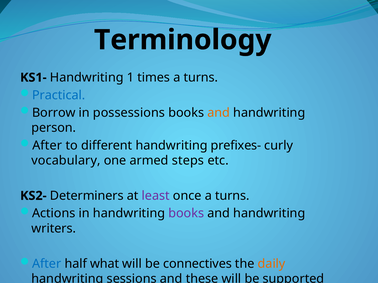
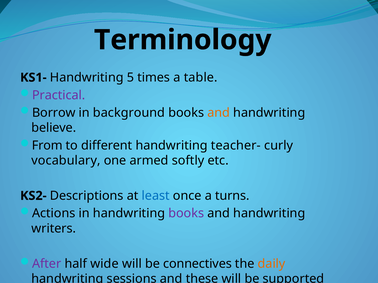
1: 1 -> 5 (130, 78)
times a turns: turns -> table (201, 78)
Practical colour: blue -> purple (59, 95)
possessions: possessions -> background (129, 113)
person: person -> believe (54, 128)
After: After -> From (47, 146)
prefixes-: prefixes- -> teacher- (236, 146)
steps: steps -> softly (188, 161)
Determiners: Determiners -> Descriptions (87, 196)
least colour: purple -> blue (156, 196)
After colour: blue -> purple (47, 264)
what: what -> wide (105, 264)
